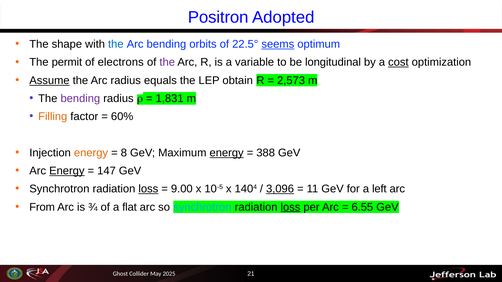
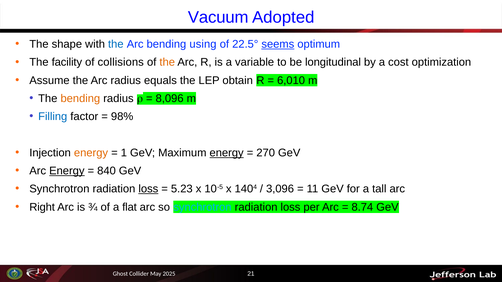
Positron: Positron -> Vacuum (218, 17)
orbits: orbits -> using (203, 44)
permit: permit -> facility (67, 62)
electrons: electrons -> collisions (121, 62)
the colour: purple -> orange (167, 62)
cost underline: present -> none (398, 62)
Assume underline: present -> none (49, 81)
2,573: 2,573 -> 6,010 (291, 81)
bending colour: purple -> orange (80, 99)
1,831: 1,831 -> 8,096 (170, 99)
Filling colour: orange -> blue (53, 117)
60%: 60% -> 98% (122, 117)
8: 8 -> 1 (124, 153)
388: 388 -> 270 (266, 153)
147: 147 -> 840 (107, 171)
9.00: 9.00 -> 5.23 (182, 189)
3,096 underline: present -> none (280, 189)
left: left -> tall (379, 189)
From: From -> Right (42, 207)
loss underline: present -> none (290, 207)
6.55: 6.55 -> 8.74 (362, 207)
